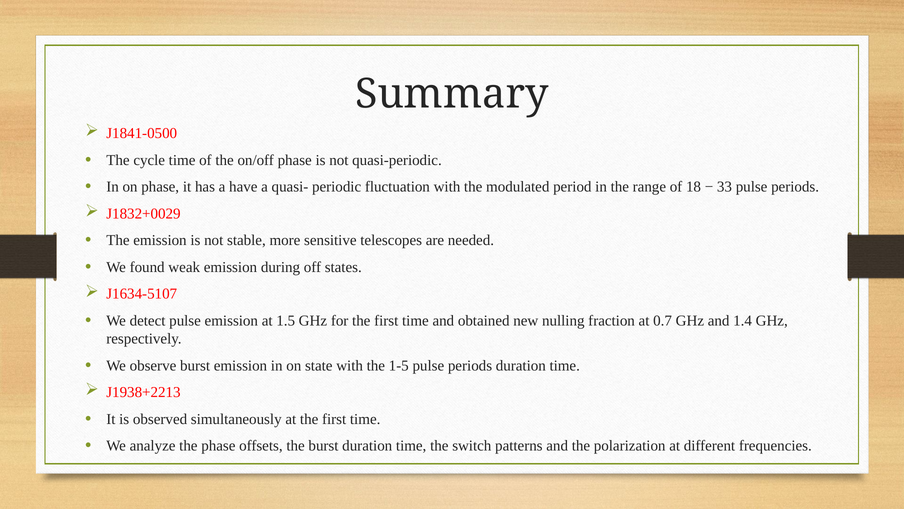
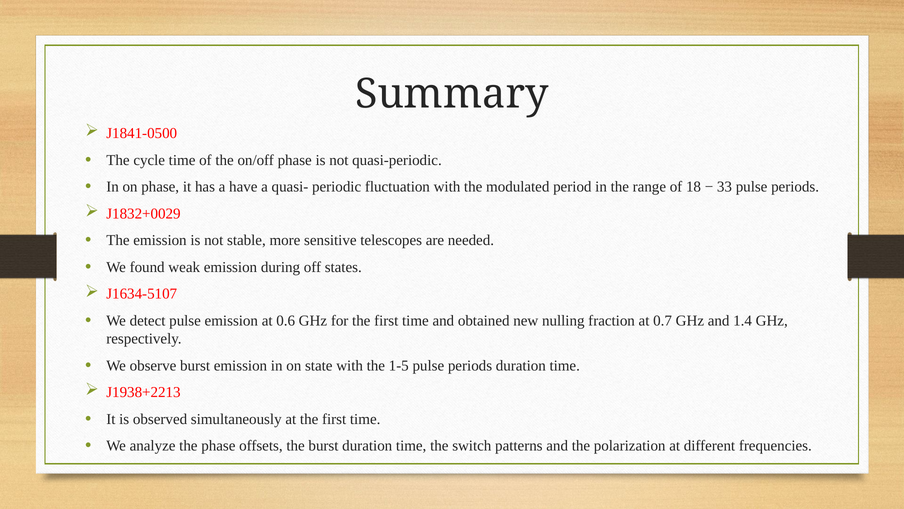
1.5: 1.5 -> 0.6 (286, 320)
